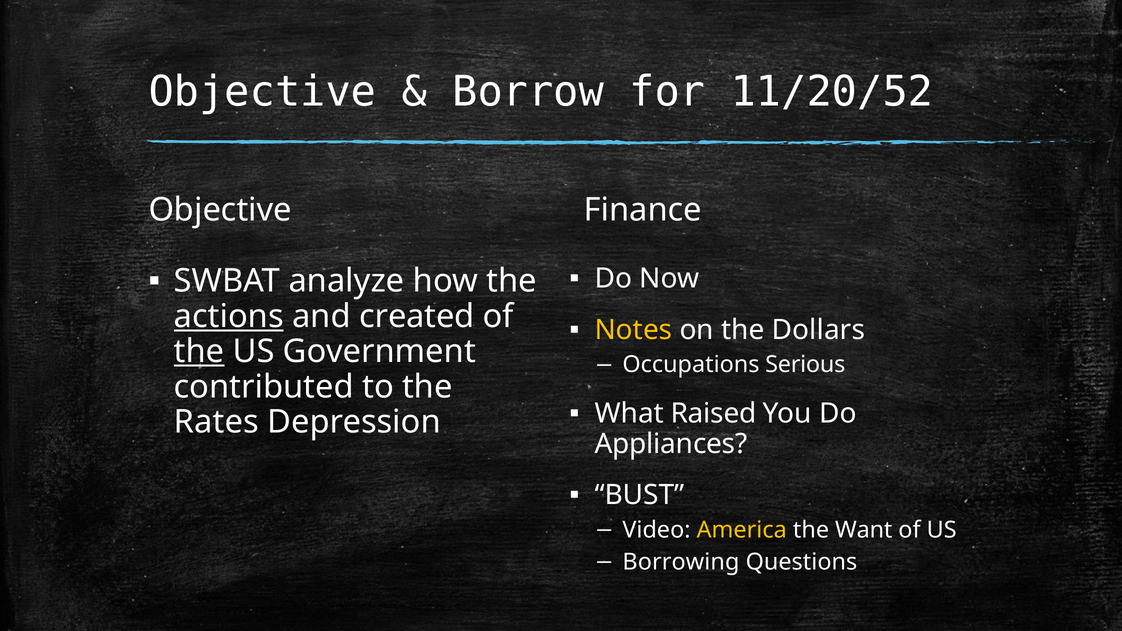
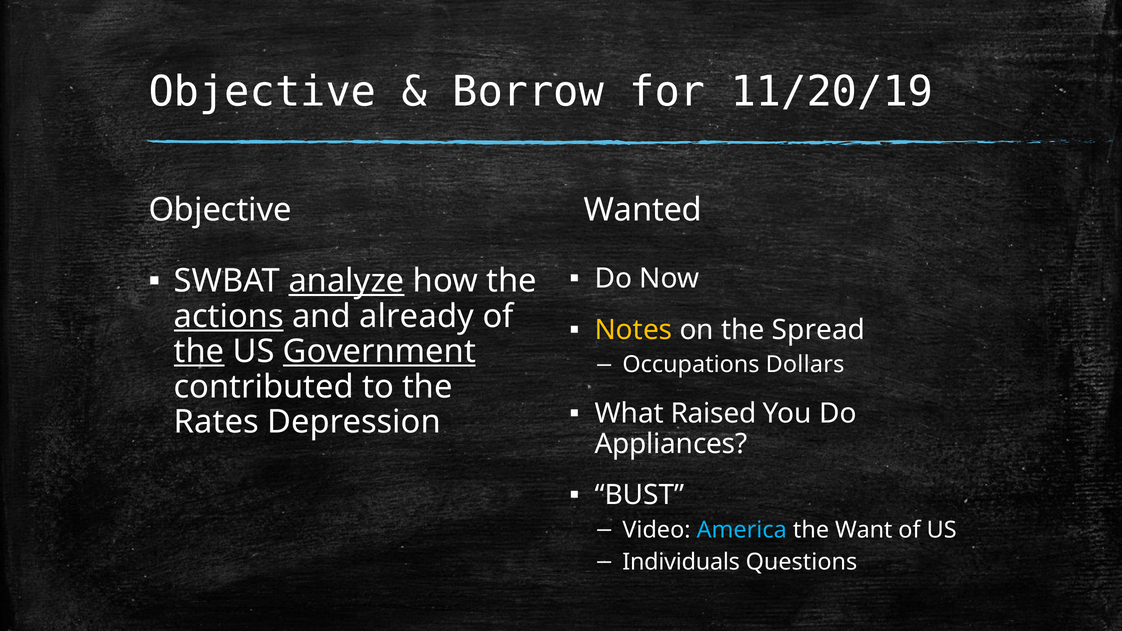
11/20/52: 11/20/52 -> 11/20/19 (832, 92)
Finance: Finance -> Wanted (643, 210)
analyze underline: none -> present (346, 281)
created: created -> already (417, 316)
Dollars: Dollars -> Spread (818, 330)
Government underline: none -> present (379, 352)
Serious: Serious -> Dollars (805, 365)
America colour: yellow -> light blue (742, 530)
Borrowing: Borrowing -> Individuals (681, 562)
